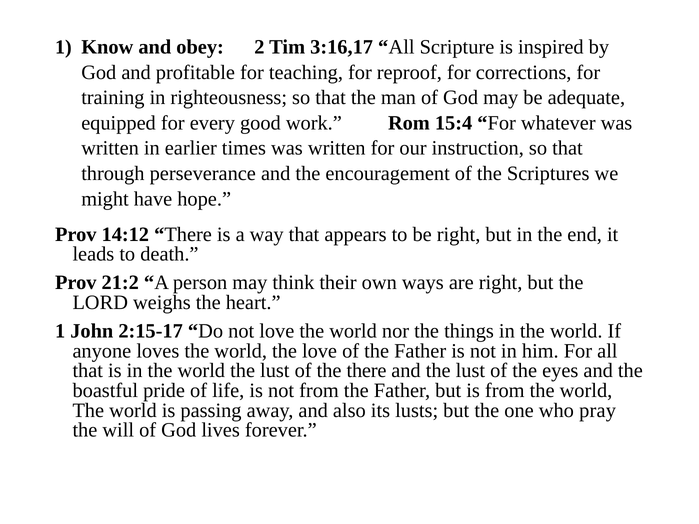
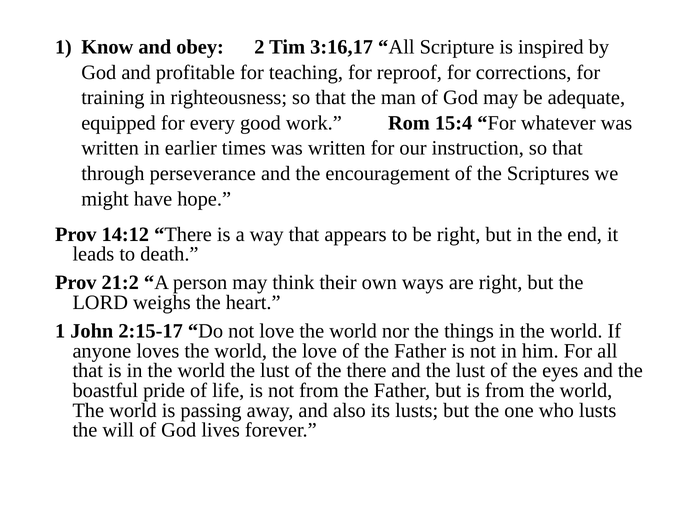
who pray: pray -> lusts (598, 410)
